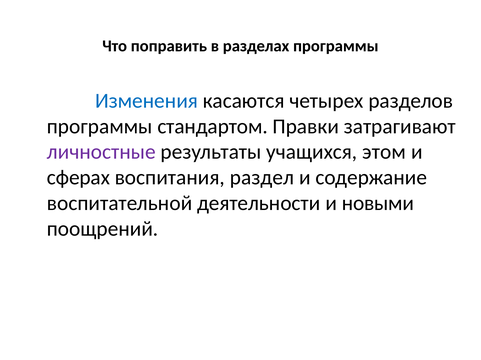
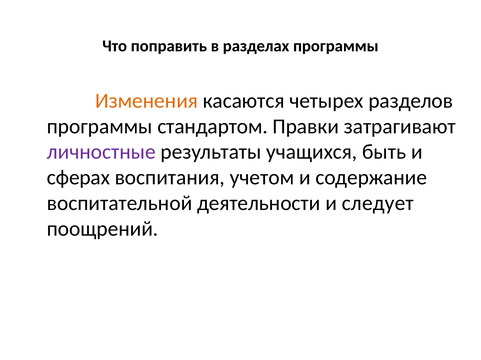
Изменения colour: blue -> orange (147, 101)
этом: этом -> быть (384, 152)
раздел: раздел -> учетом (262, 178)
новыми: новыми -> следует (378, 204)
